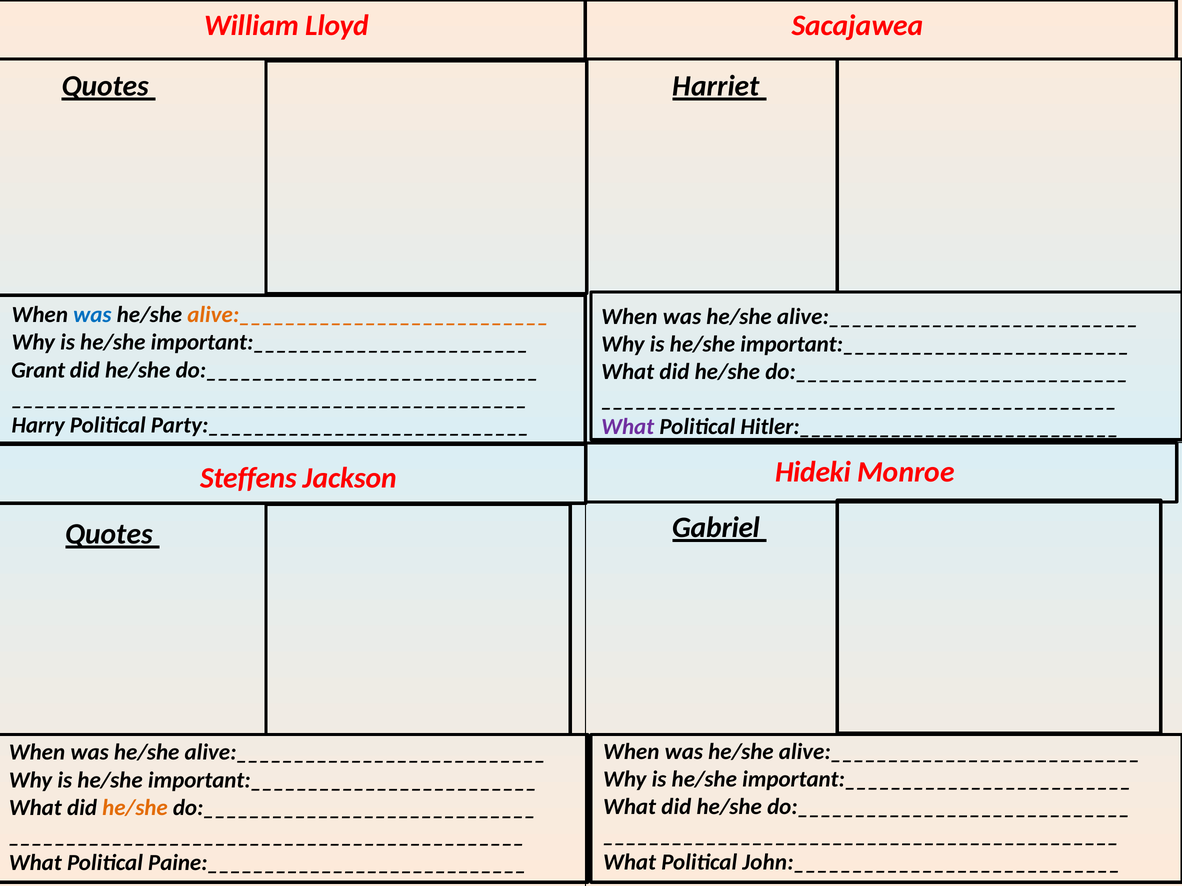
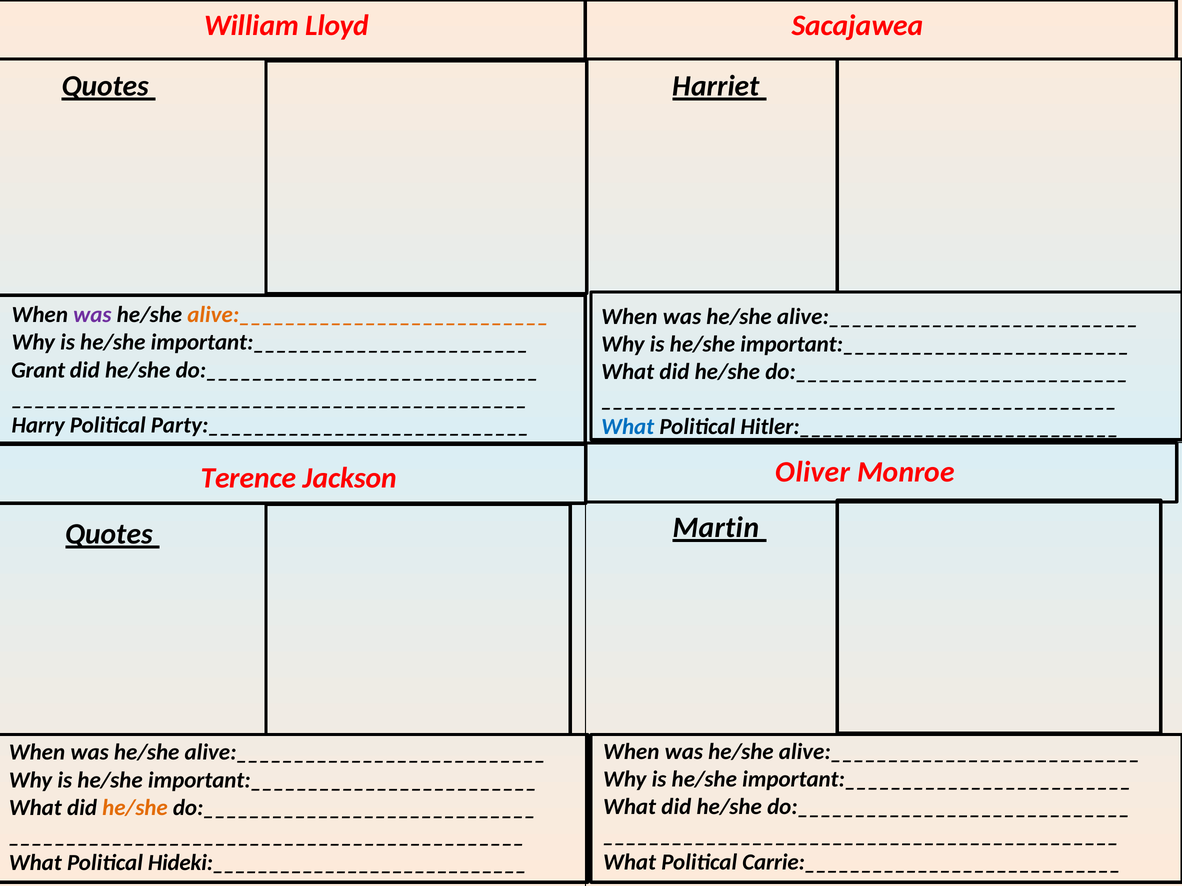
was colour: blue -> purple (92, 315)
What colour: purple -> blue (628, 427)
Steffens: Steffens -> Terence (248, 478)
Hideki: Hideki -> Oliver (813, 472)
Gabriel: Gabriel -> Martin (716, 528)
John:____________________________: John:____________________________ -> Carrie:____________________________ (932, 863)
Paine:____________________________: Paine:____________________________ -> Hideki:____________________________ (338, 863)
